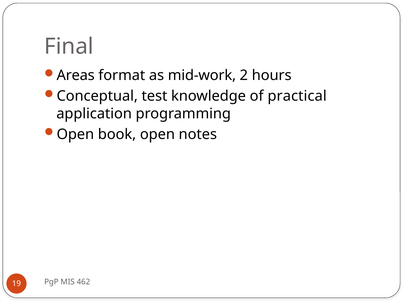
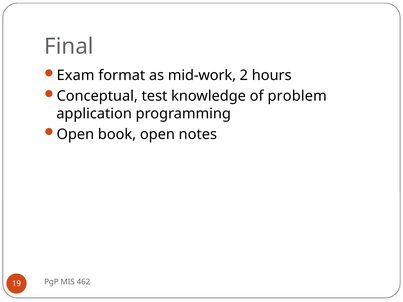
Areas: Areas -> Exam (76, 76)
practical: practical -> problem (297, 96)
